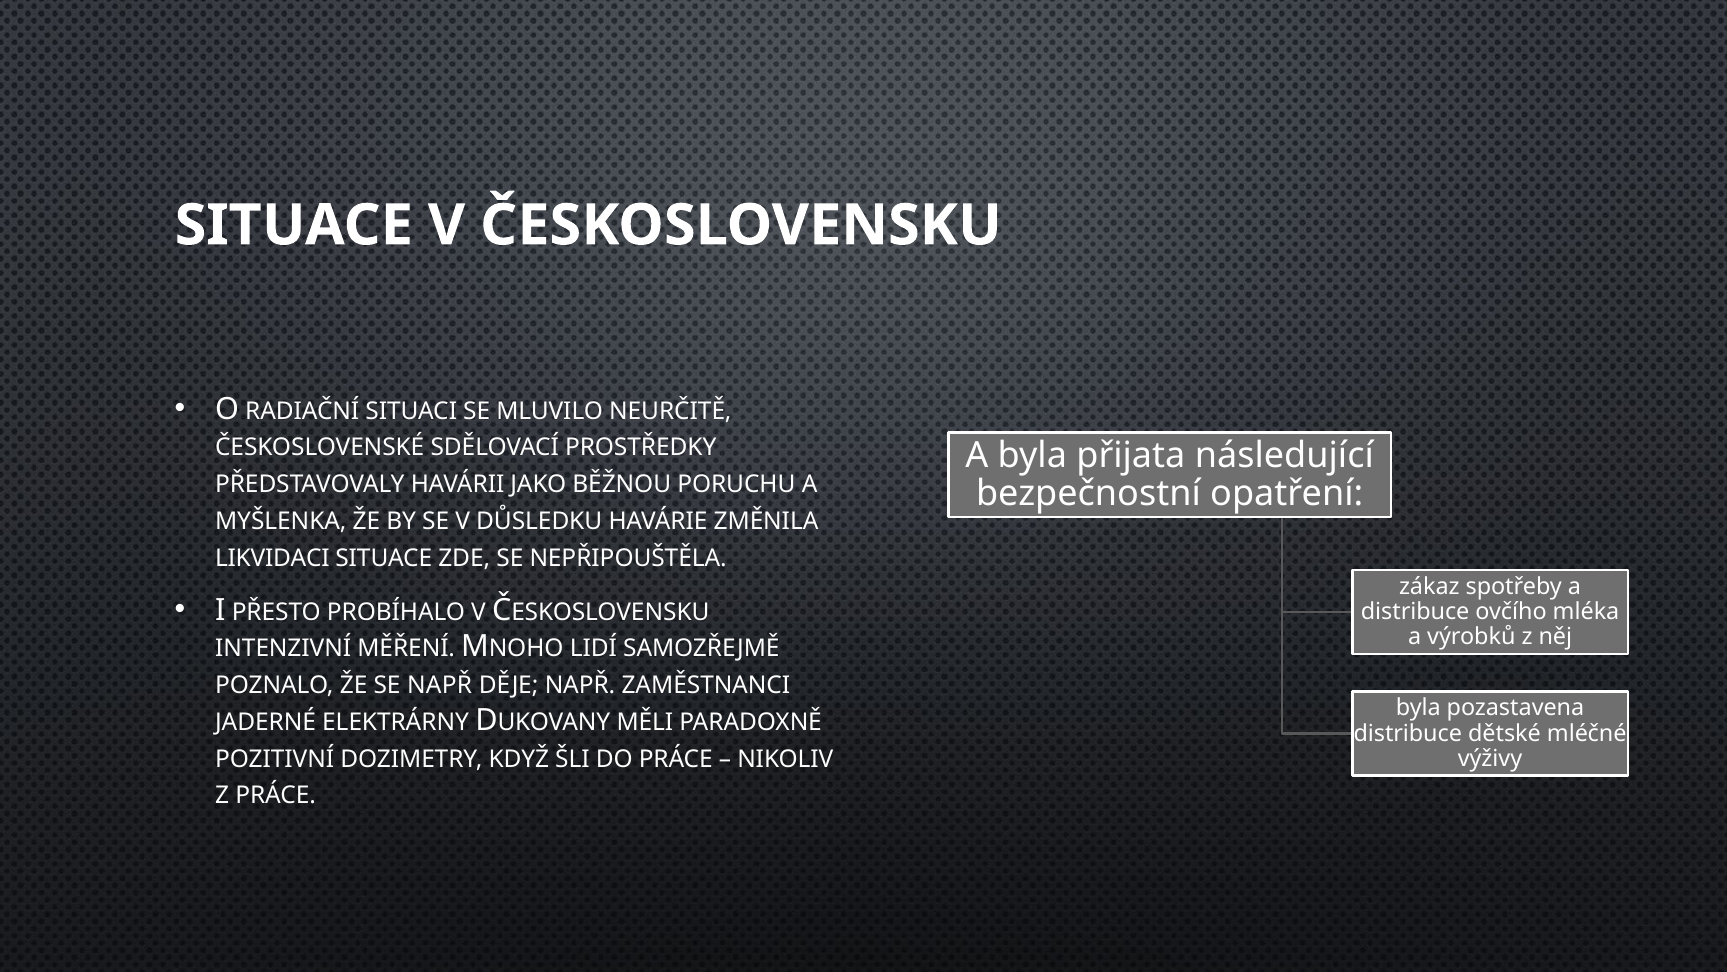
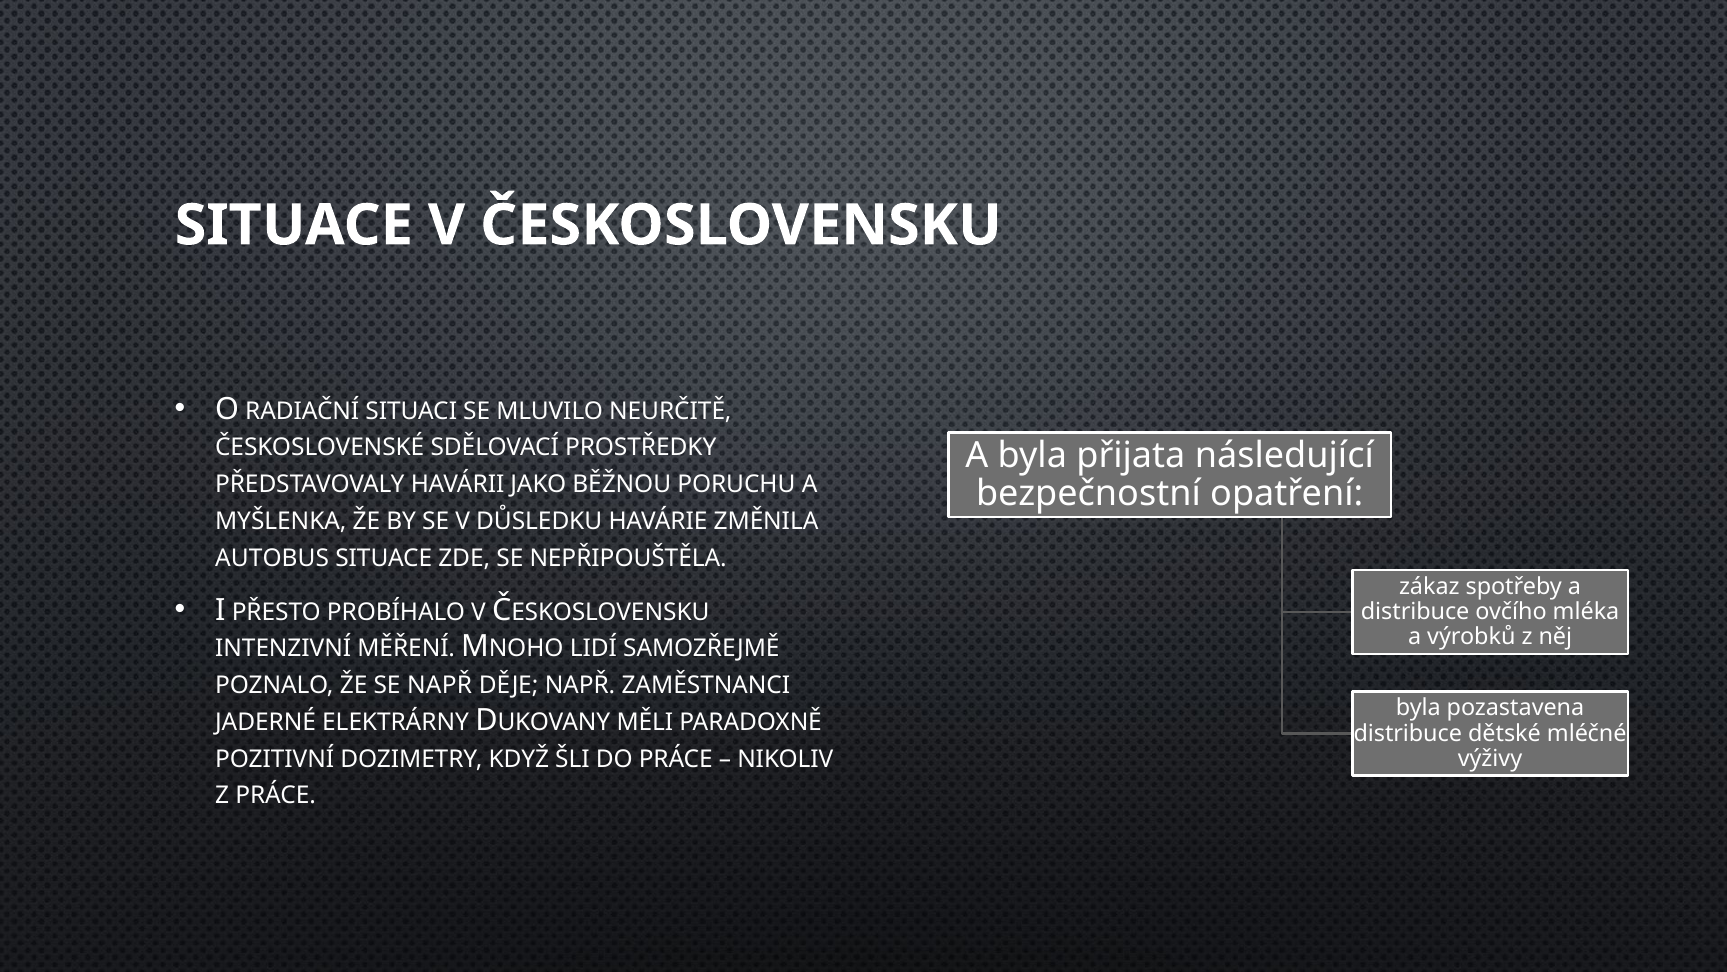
LIKVIDACI: LIKVIDACI -> AUTOBUS (272, 558)
